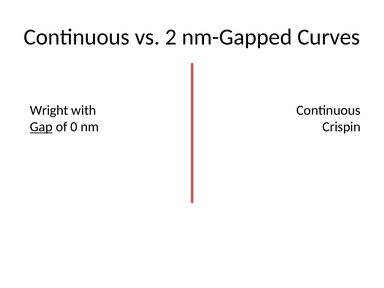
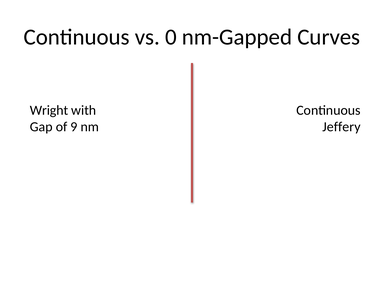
2: 2 -> 0 (171, 37)
Gap underline: present -> none (41, 127)
0: 0 -> 9 (74, 127)
Crispin: Crispin -> Jeffery (342, 127)
